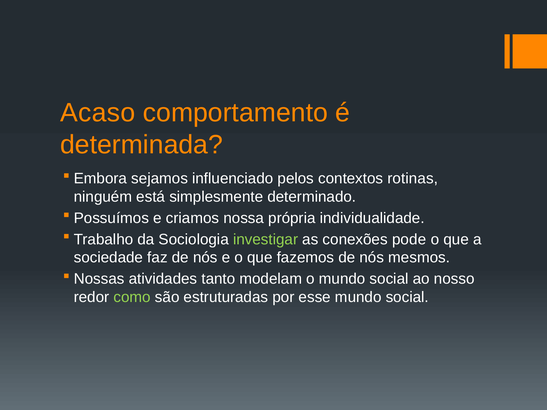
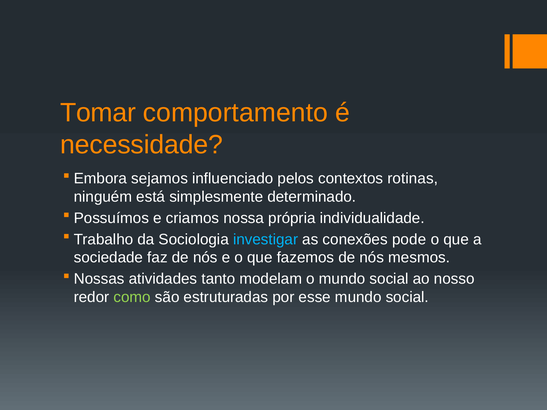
Acaso: Acaso -> Tomar (98, 113)
determinada: determinada -> necessidade (142, 145)
investigar colour: light green -> light blue (266, 239)
